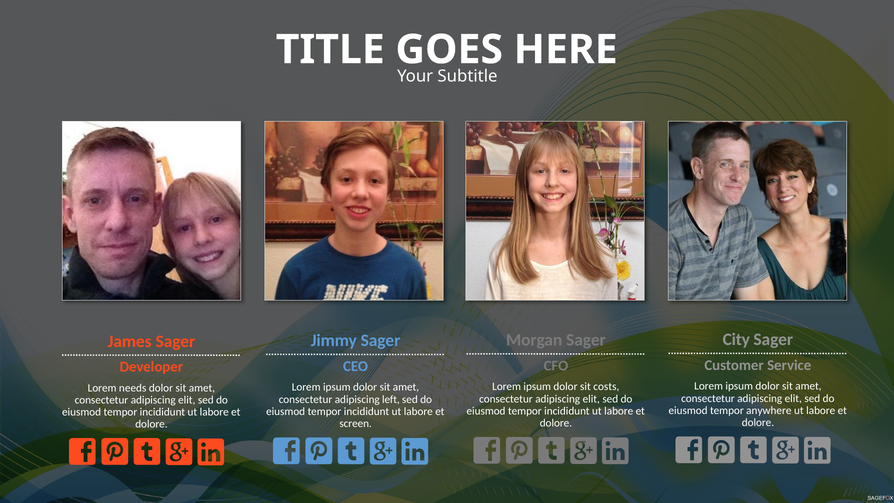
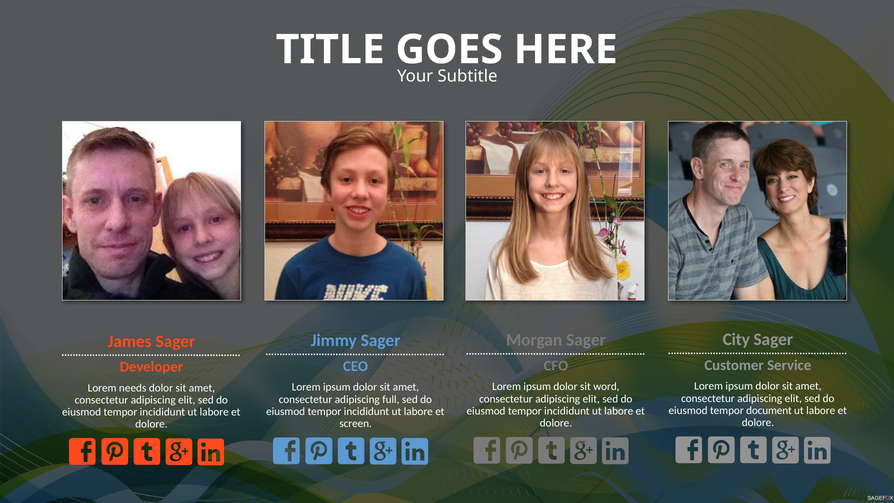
costs: costs -> word (606, 387)
left: left -> full (391, 399)
anywhere: anywhere -> document (769, 410)
